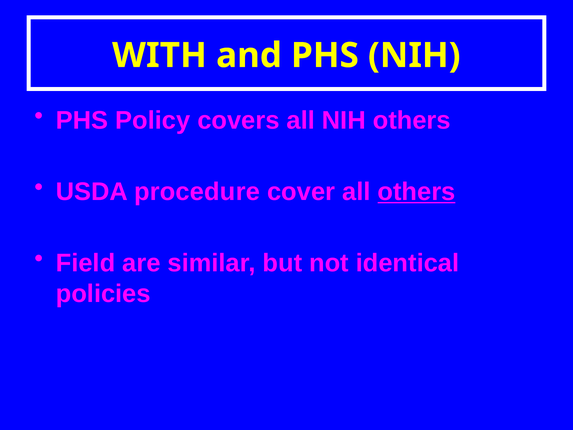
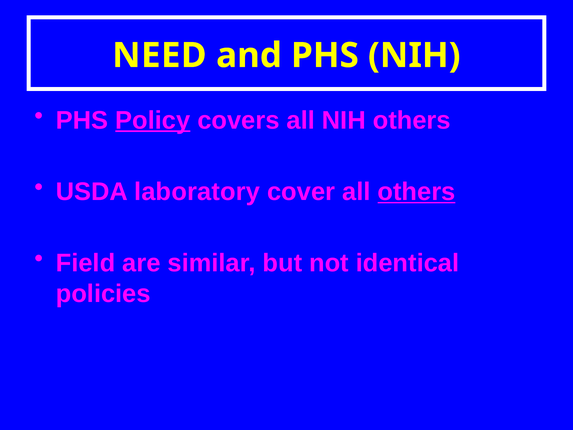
WITH: WITH -> NEED (159, 55)
Policy underline: none -> present (153, 120)
procedure: procedure -> laboratory (197, 192)
